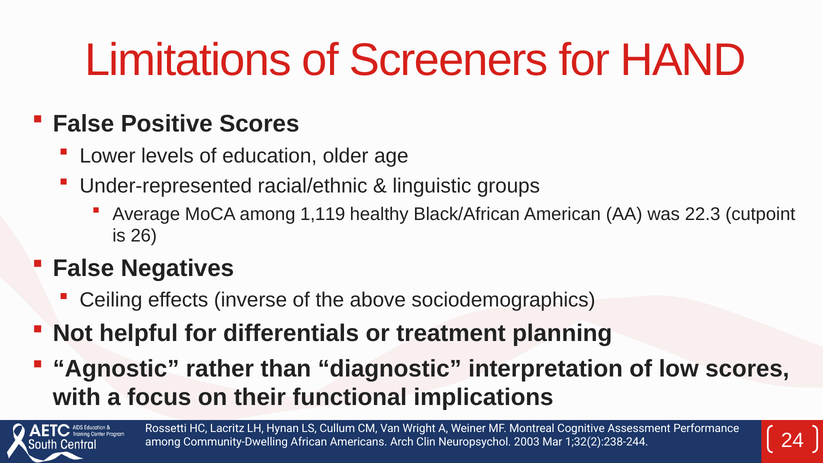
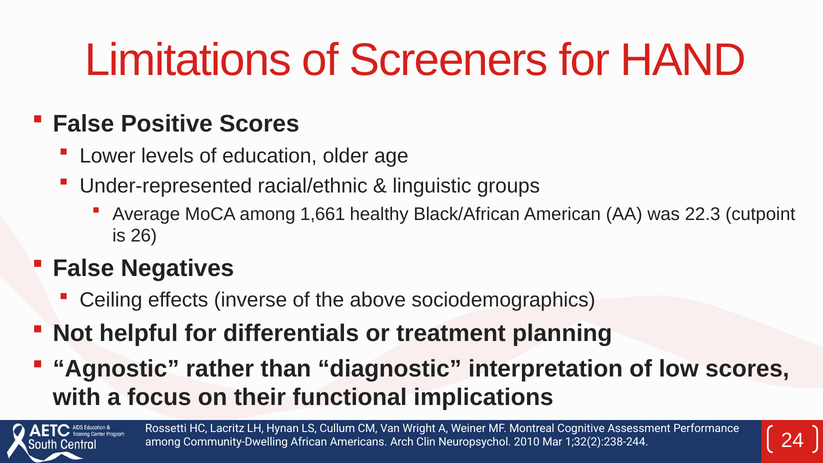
1,119: 1,119 -> 1,661 (323, 214)
2003: 2003 -> 2010 (527, 442)
